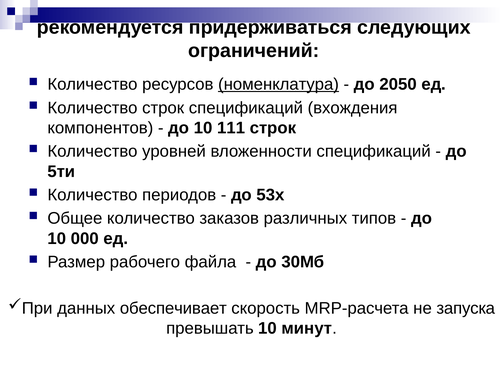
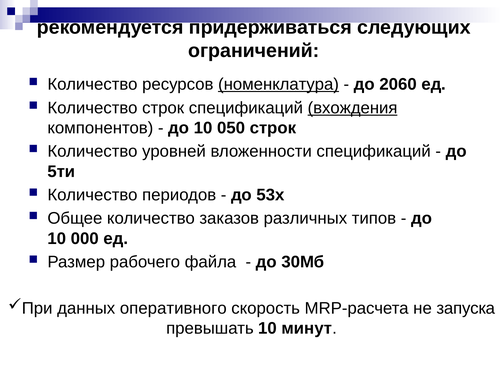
2050: 2050 -> 2060 (398, 84)
вхождения underline: none -> present (353, 108)
111: 111 -> 050 (231, 128)
обеспечивает: обеспечивает -> оперативного (173, 308)
